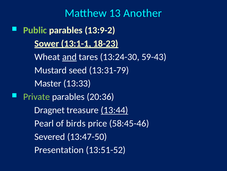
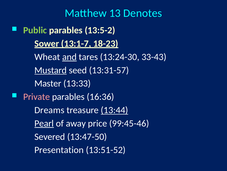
Another: Another -> Denotes (143, 13)
13:9-2: 13:9-2 -> 13:5-2 (100, 30)
13:1-1: 13:1-1 -> 13:1-7 (76, 43)
59-43: 59-43 -> 33-43 (154, 57)
Mustard underline: none -> present (51, 70)
13:31-79: 13:31-79 -> 13:31-57 (109, 70)
Private colour: light green -> pink (37, 96)
20:36: 20:36 -> 16:36 (100, 96)
Dragnet: Dragnet -> Dreams (49, 110)
Pearl underline: none -> present (44, 123)
birds: birds -> away (76, 123)
58:45-46: 58:45-46 -> 99:45-46 (129, 123)
